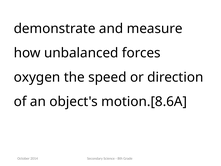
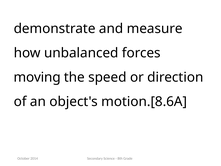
oxygen: oxygen -> moving (37, 77)
